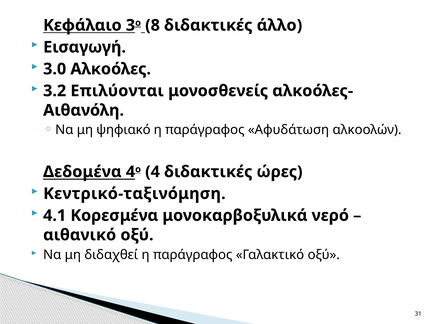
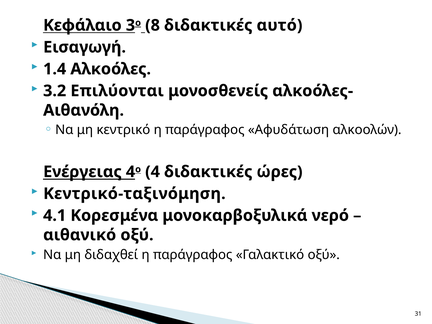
άλλο: άλλο -> αυτό (280, 25)
3.0: 3.0 -> 1.4 (55, 69)
ψηφιακό: ψηφιακό -> κεντρικό (123, 130)
Δεδομένα: Δεδομένα -> Ενέργειας (82, 172)
